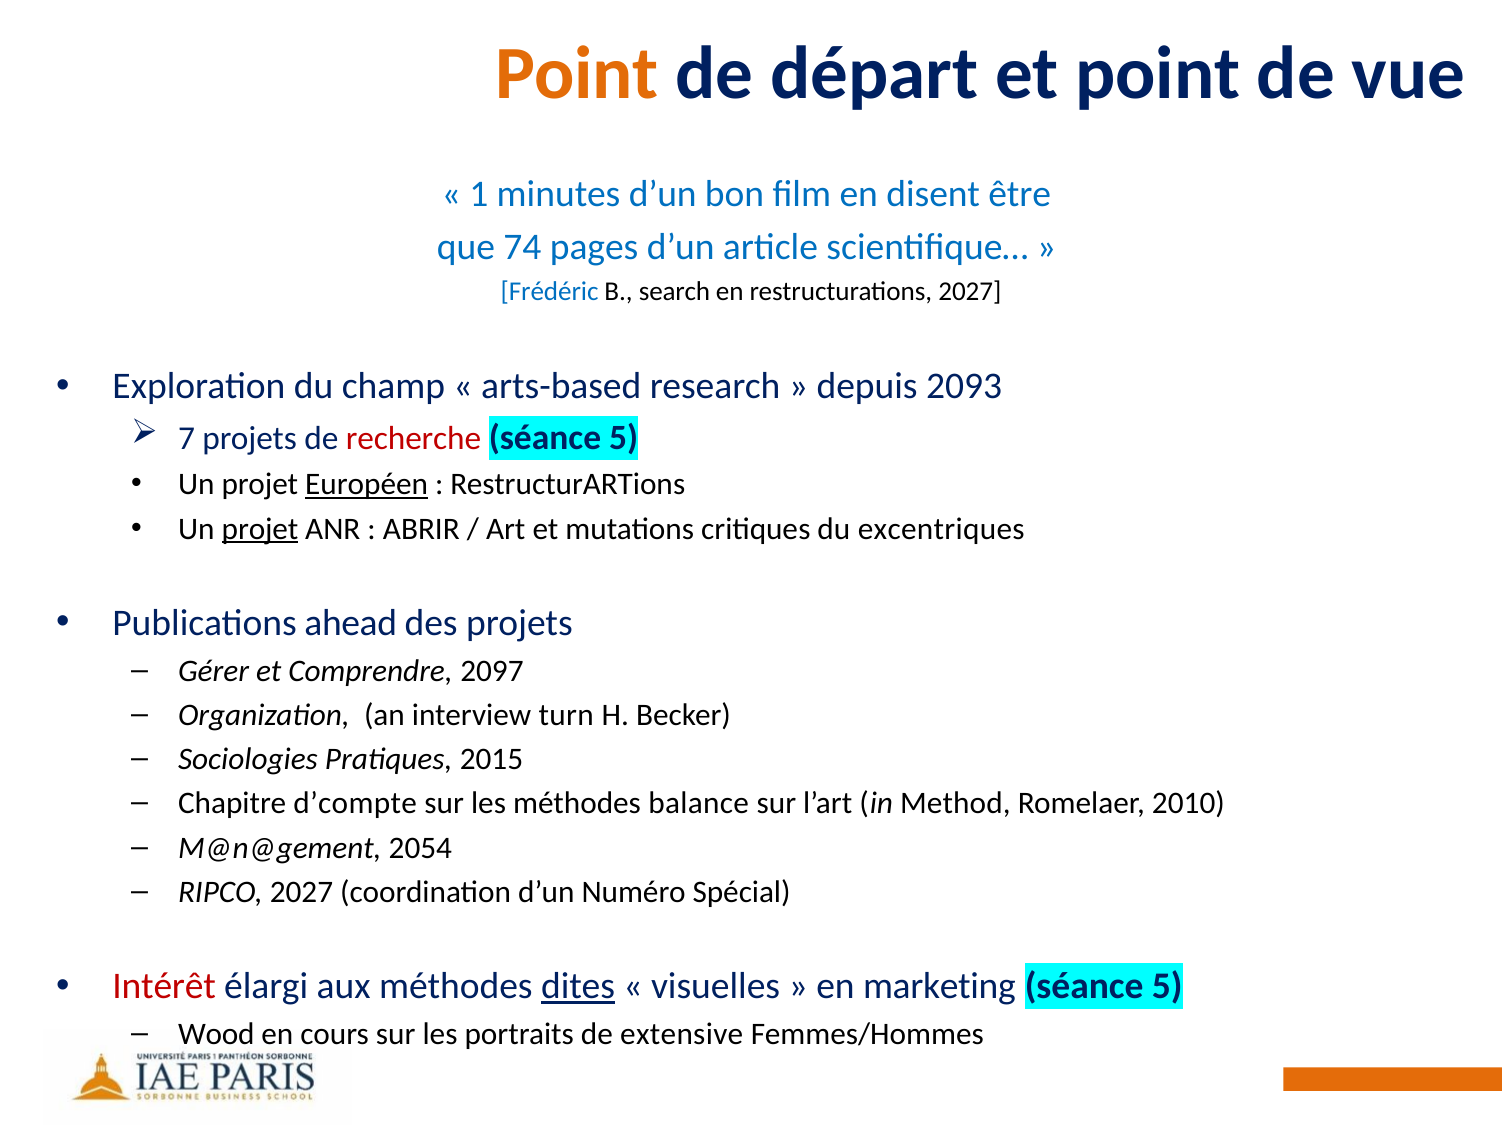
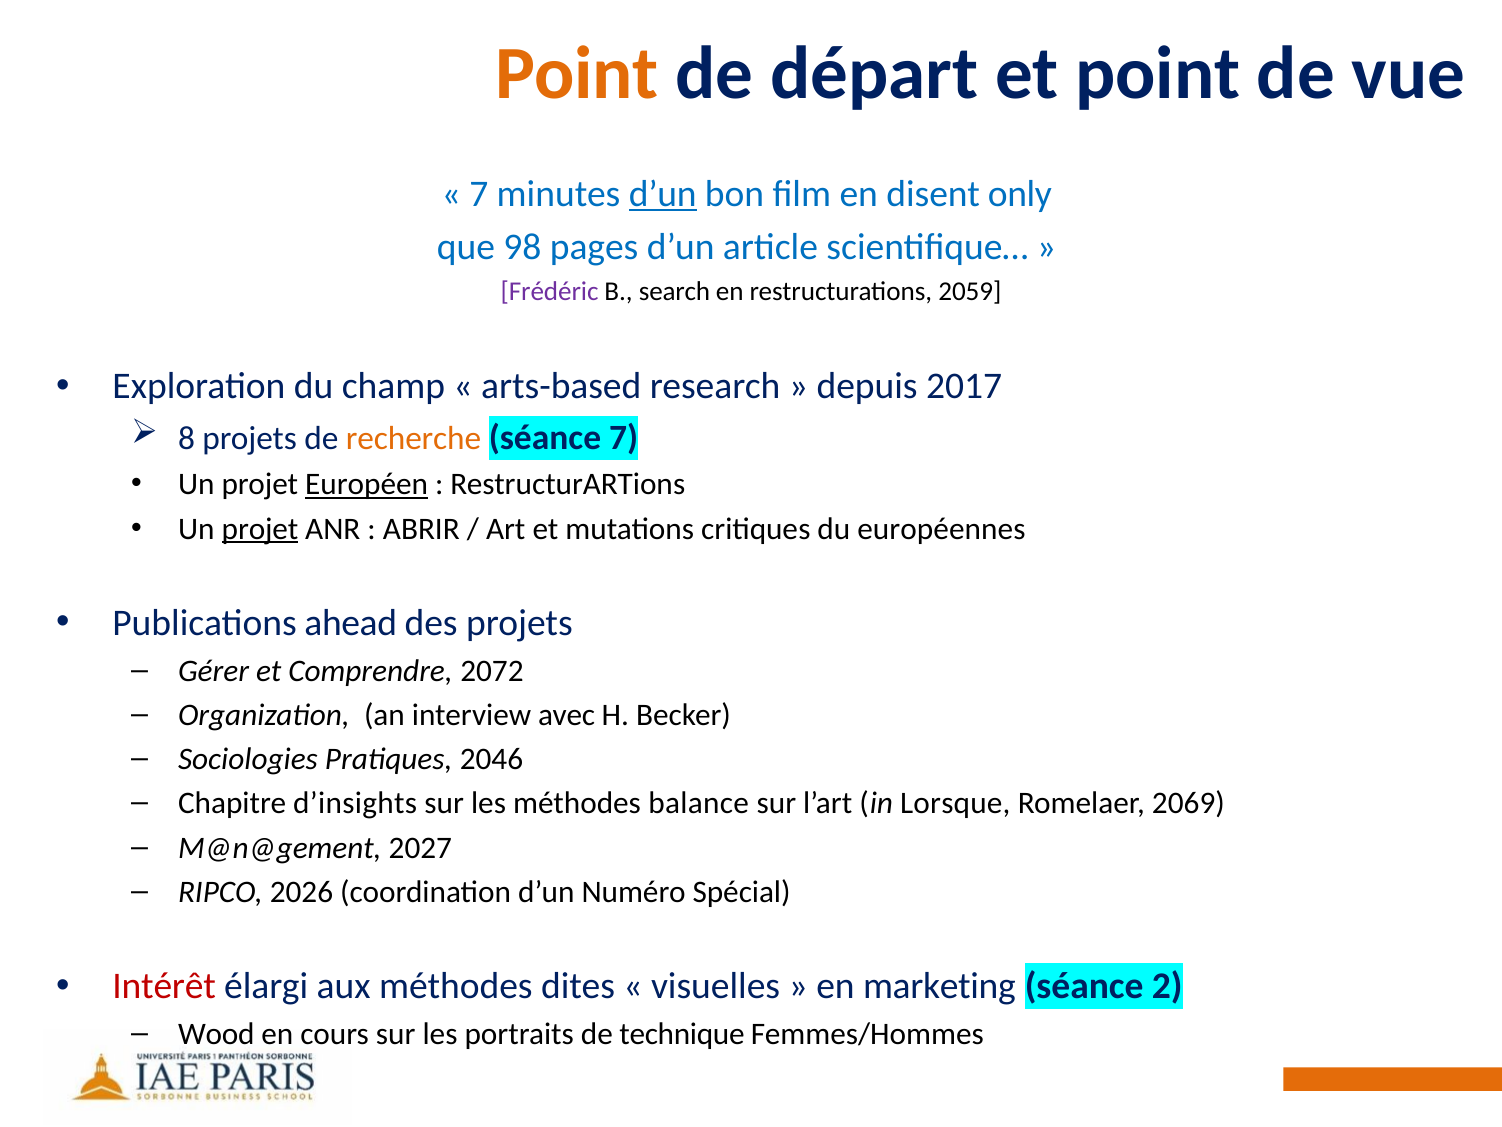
1: 1 -> 7 (479, 194)
d’un underline: none -> present (663, 194)
être: être -> only (1020, 194)
74: 74 -> 98 (522, 247)
Frédéric colour: blue -> purple (550, 291)
restructurations 2027: 2027 -> 2059 (970, 291)
2093: 2093 -> 2017 (964, 386)
7: 7 -> 8 (187, 439)
recherche colour: red -> orange (414, 439)
5: 5 -> 7 (624, 438)
excentriques: excentriques -> européennes (941, 529)
2097: 2097 -> 2072 (492, 671)
turn: turn -> avec (567, 715)
2015: 2015 -> 2046 (491, 759)
d’compte: d’compte -> d’insights (355, 803)
Method: Method -> Lorsque (955, 803)
2010: 2010 -> 2069 (1188, 803)
2054: 2054 -> 2027 (420, 847)
RIPCO 2027: 2027 -> 2026 (301, 892)
dites underline: present -> none (578, 986)
5: 5 -> 2 (1167, 986)
extensive: extensive -> technique (682, 1034)
